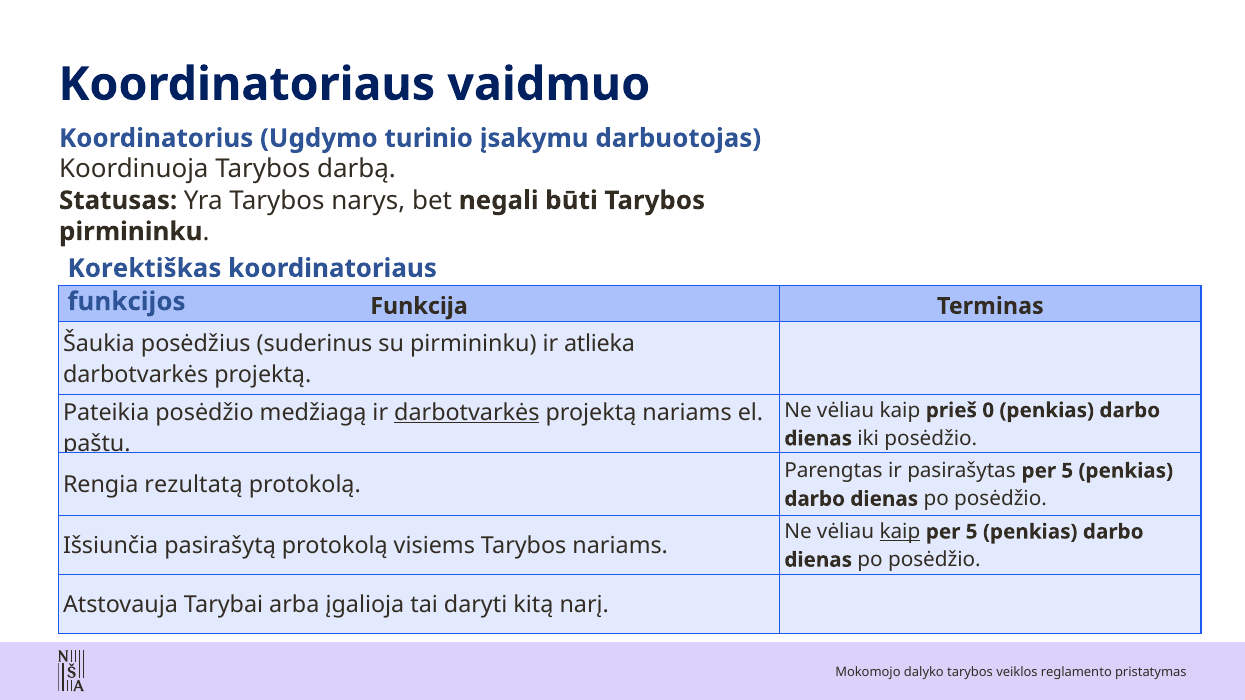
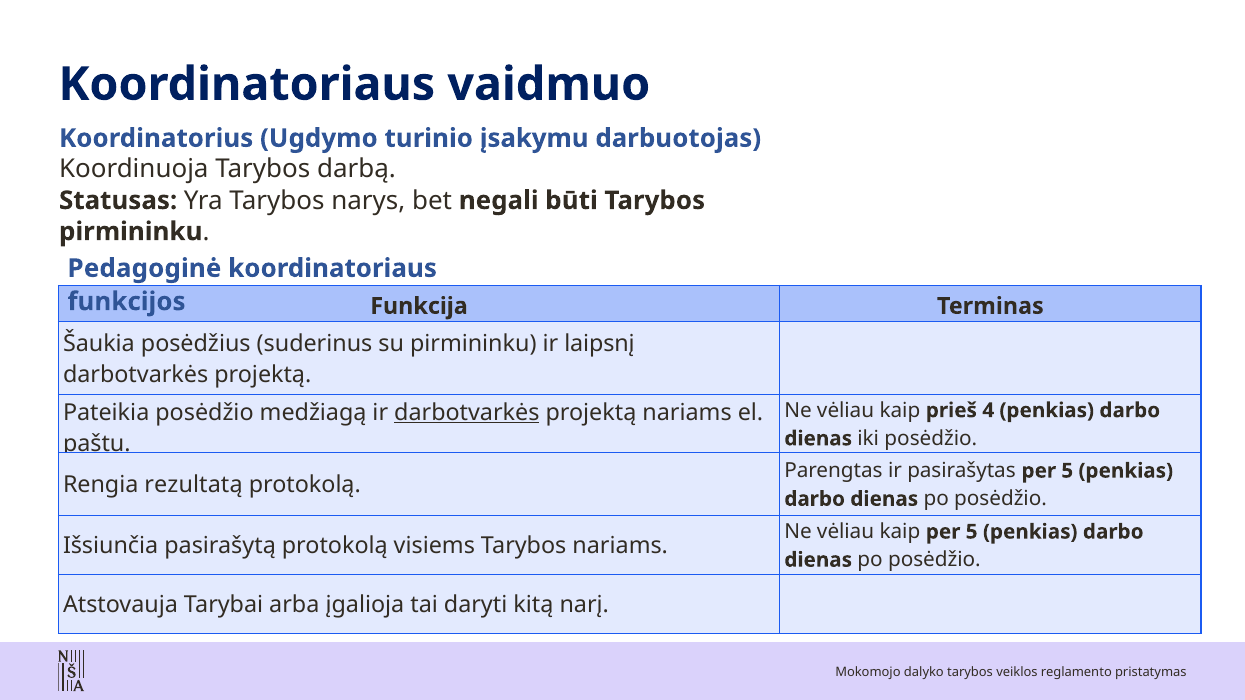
Korektiškas: Korektiškas -> Pedagoginė (144, 268)
atlieka: atlieka -> laipsnį (600, 344)
0: 0 -> 4 (988, 411)
kaip underline: present -> none (900, 532)
